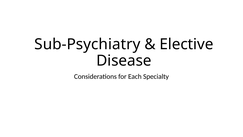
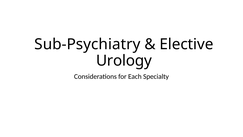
Disease: Disease -> Urology (124, 61)
